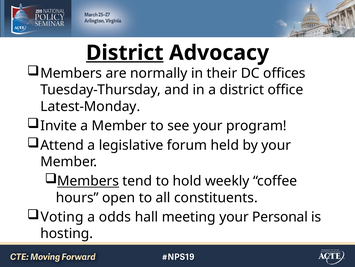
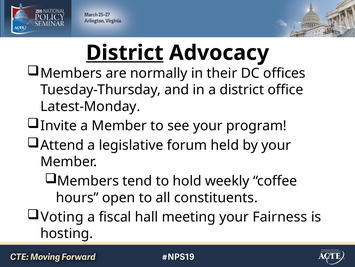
Members underline: present -> none (88, 181)
odds: odds -> fiscal (115, 216)
Personal: Personal -> Fairness (280, 216)
